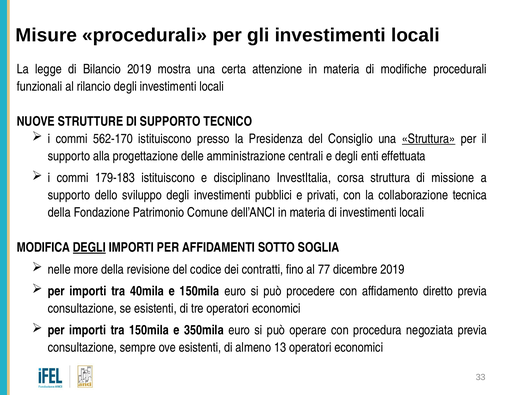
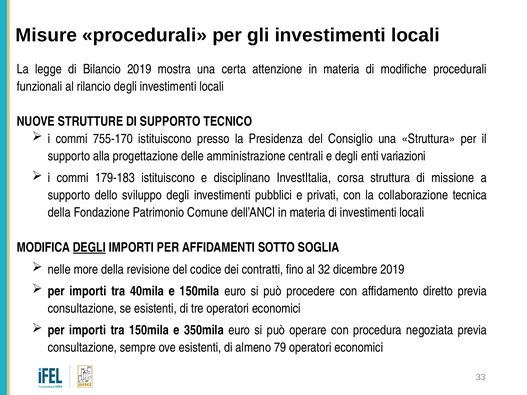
562-170: 562-170 -> 755-170 (113, 139)
Struttura underline: present -> none (429, 139)
effettuata: effettuata -> variazioni (404, 156)
77: 77 -> 32 (324, 270)
13: 13 -> 79 (280, 348)
